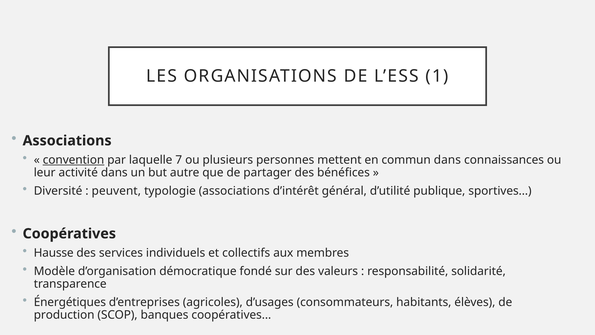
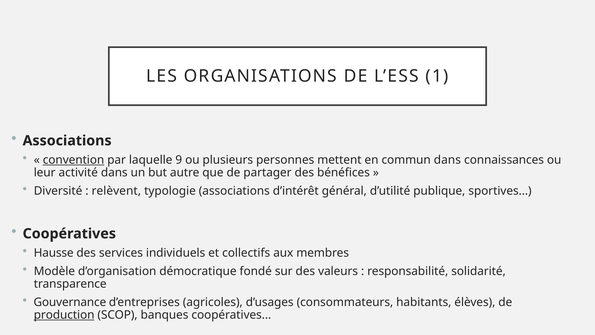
7: 7 -> 9 (179, 160)
peuvent: peuvent -> relèvent (116, 191)
Énergétiques: Énergétiques -> Gouvernance (70, 302)
production underline: none -> present (64, 315)
